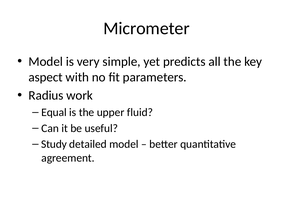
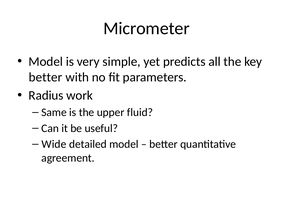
aspect: aspect -> better (45, 77)
Equal: Equal -> Same (54, 112)
Study: Study -> Wide (54, 144)
